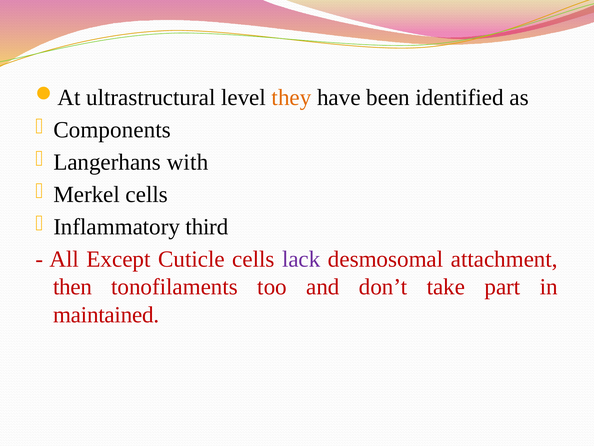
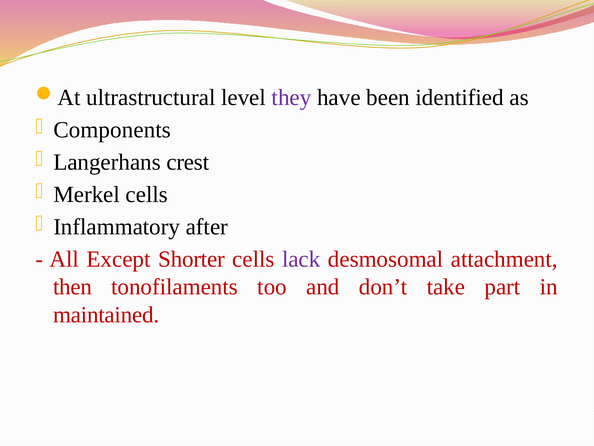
they colour: orange -> purple (292, 98)
with: with -> crest (188, 162)
third: third -> after (207, 227)
Cuticle: Cuticle -> Shorter (192, 259)
